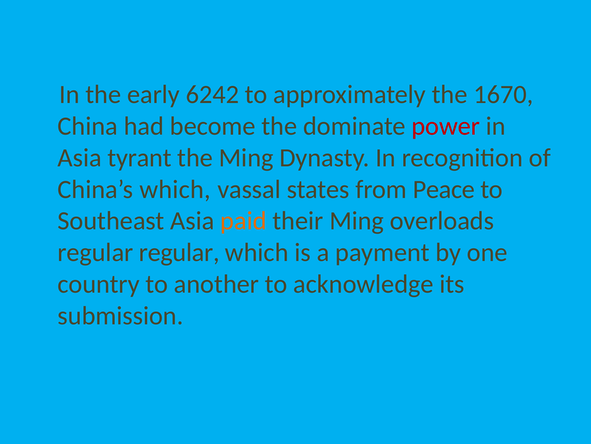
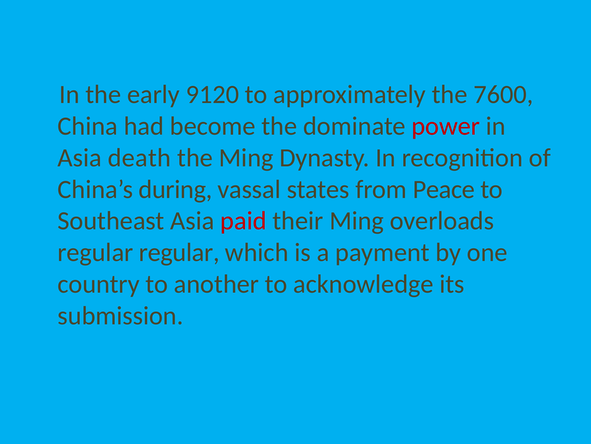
6242: 6242 -> 9120 (212, 94)
1670: 1670 -> 7600 (503, 94)
tyrant: tyrant -> death (139, 157)
China’s which: which -> during (175, 189)
paid colour: orange -> red (243, 221)
